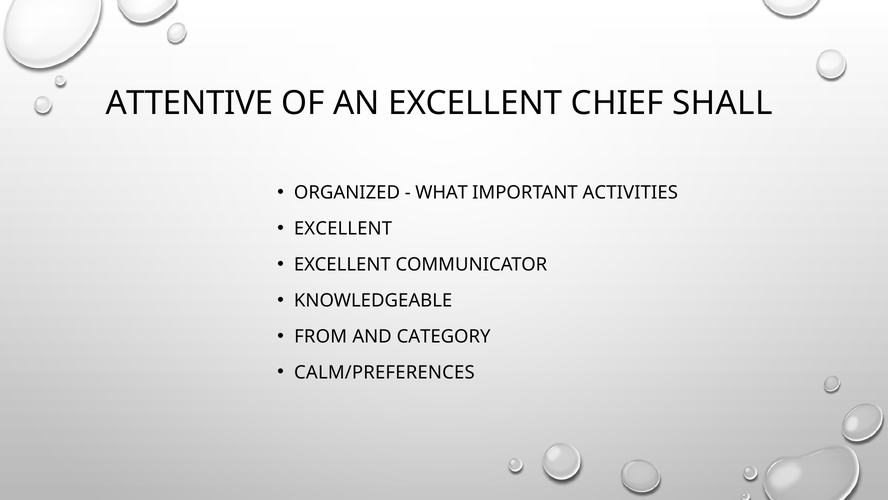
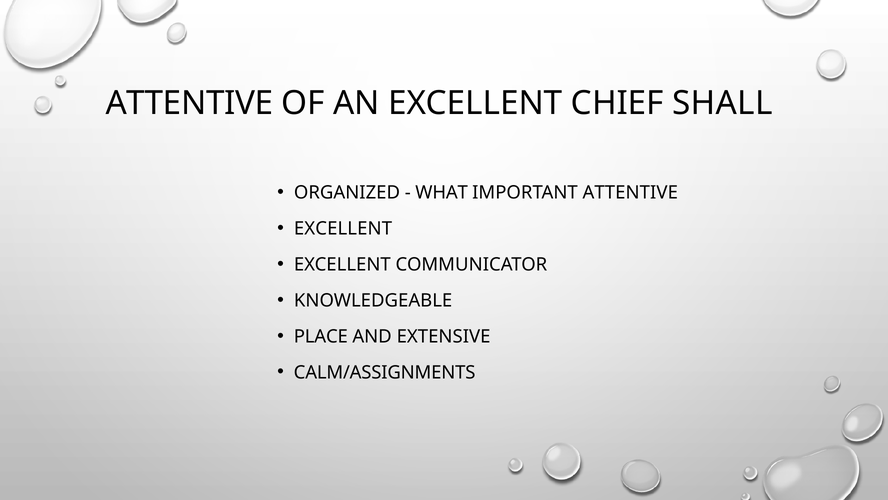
IMPORTANT ACTIVITIES: ACTIVITIES -> ATTENTIVE (630, 193)
FROM: FROM -> PLACE (321, 336)
CATEGORY: CATEGORY -> EXTENSIVE (444, 336)
CALM/PREFERENCES: CALM/PREFERENCES -> CALM/ASSIGNMENTS (385, 372)
